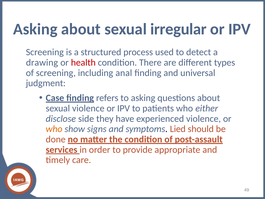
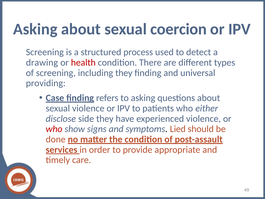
irregular: irregular -> coercion (179, 29)
including anal: anal -> they (124, 73)
judgment: judgment -> providing (46, 83)
who colour: orange -> red (54, 129)
